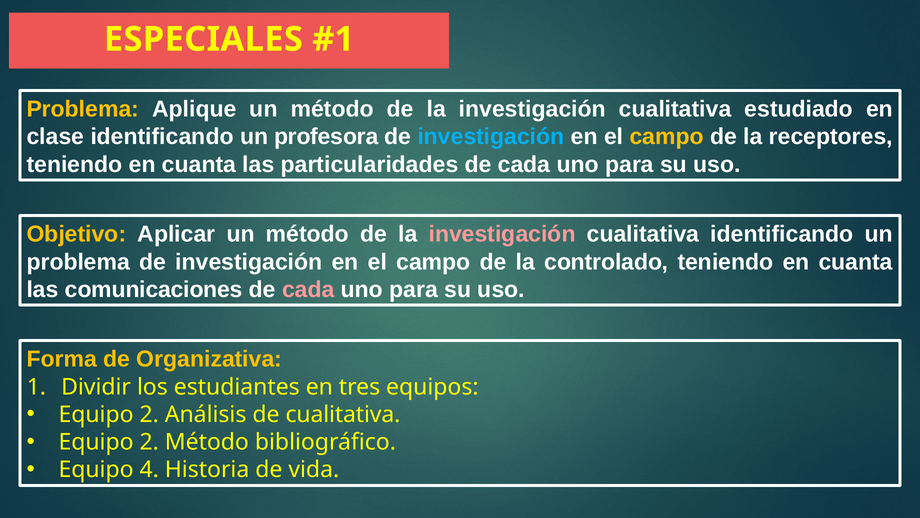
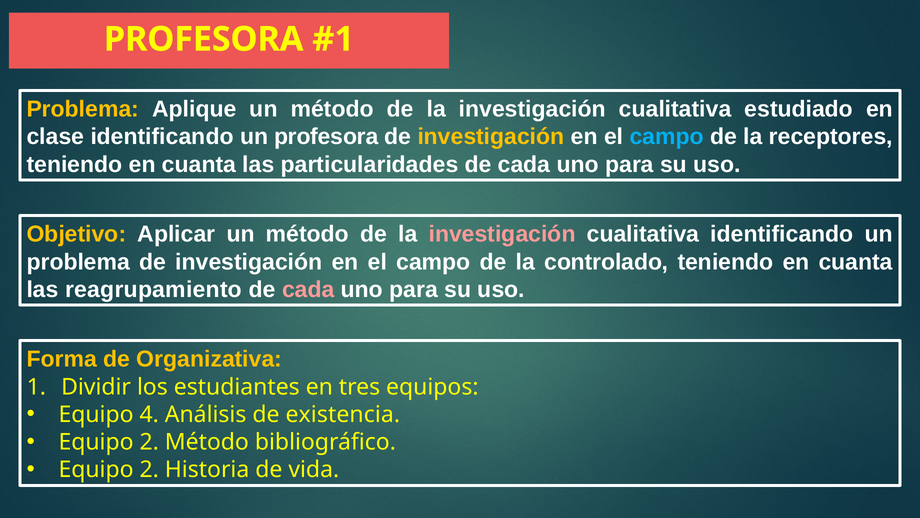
ESPECIALES: ESPECIALES -> PROFESORA (204, 39)
investigación colour: light blue -> yellow (491, 137)
campo colour: yellow -> light blue (667, 137)
comunicaciones: comunicaciones -> reagrupamiento (154, 289)
2: 2 -> 4 (149, 414)
de cualitativa: cualitativa -> existencia (343, 414)
4: 4 -> 2 (149, 469)
